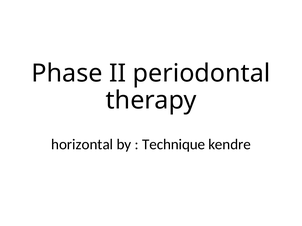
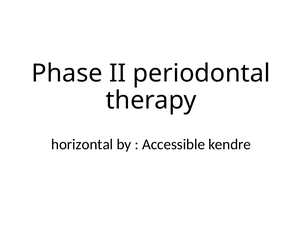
Technique: Technique -> Accessible (174, 145)
